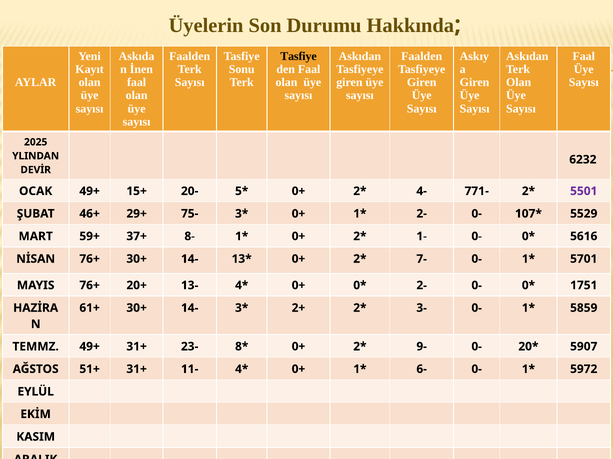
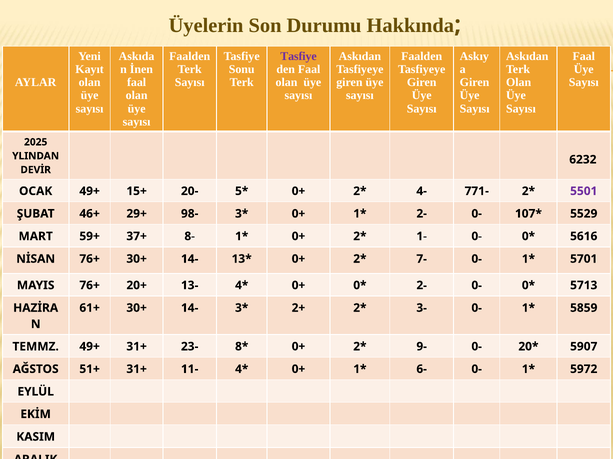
Tasfiye colour: black -> purple (298, 56)
75-: 75- -> 98- (190, 214)
1751: 1751 -> 5713 (584, 286)
